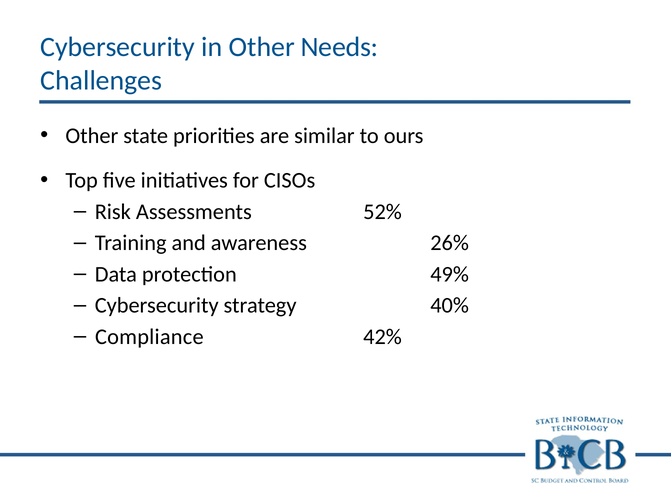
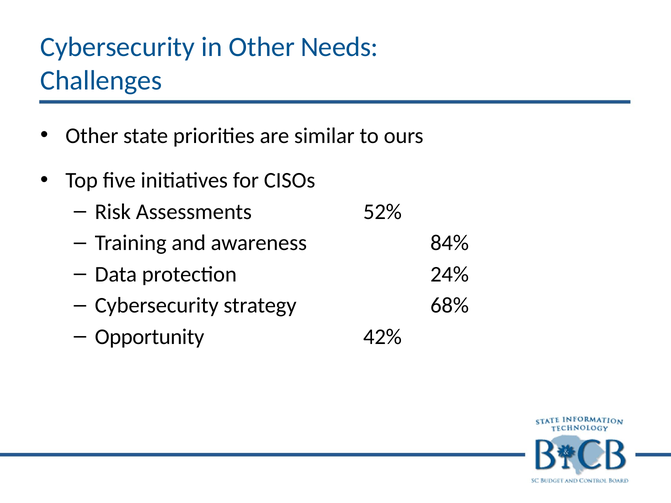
26%: 26% -> 84% (450, 243)
49%: 49% -> 24% (450, 274)
40%: 40% -> 68% (450, 306)
Compliance: Compliance -> Opportunity (150, 337)
